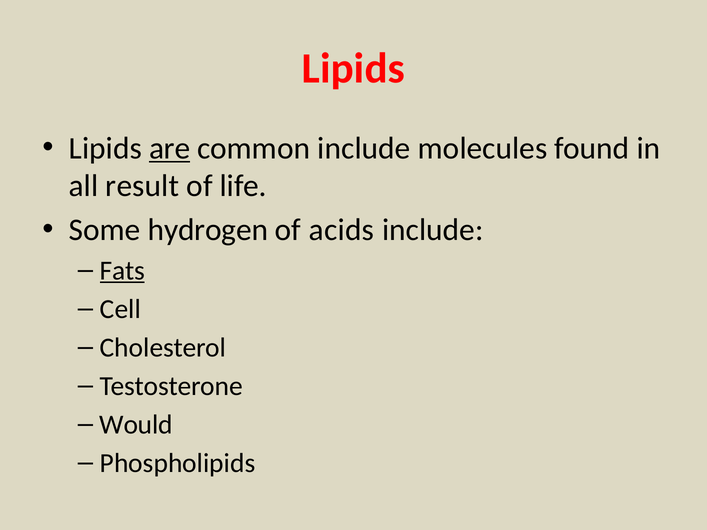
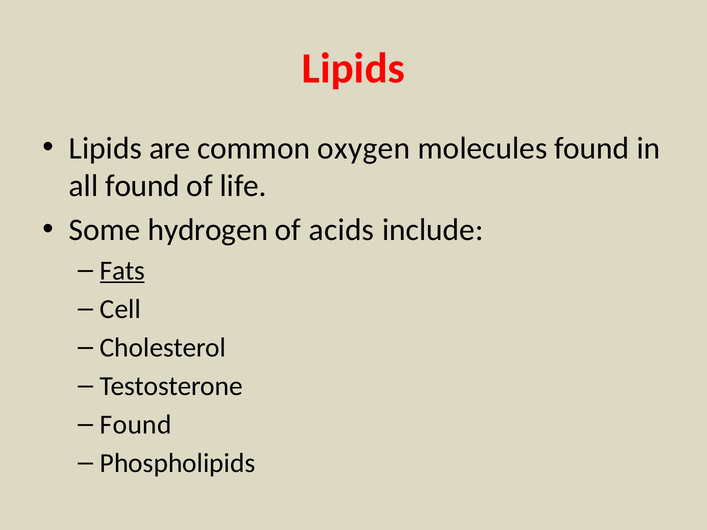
are underline: present -> none (170, 148)
common include: include -> oxygen (364, 148)
all result: result -> found (143, 186)
Would: Would -> Found (136, 425)
